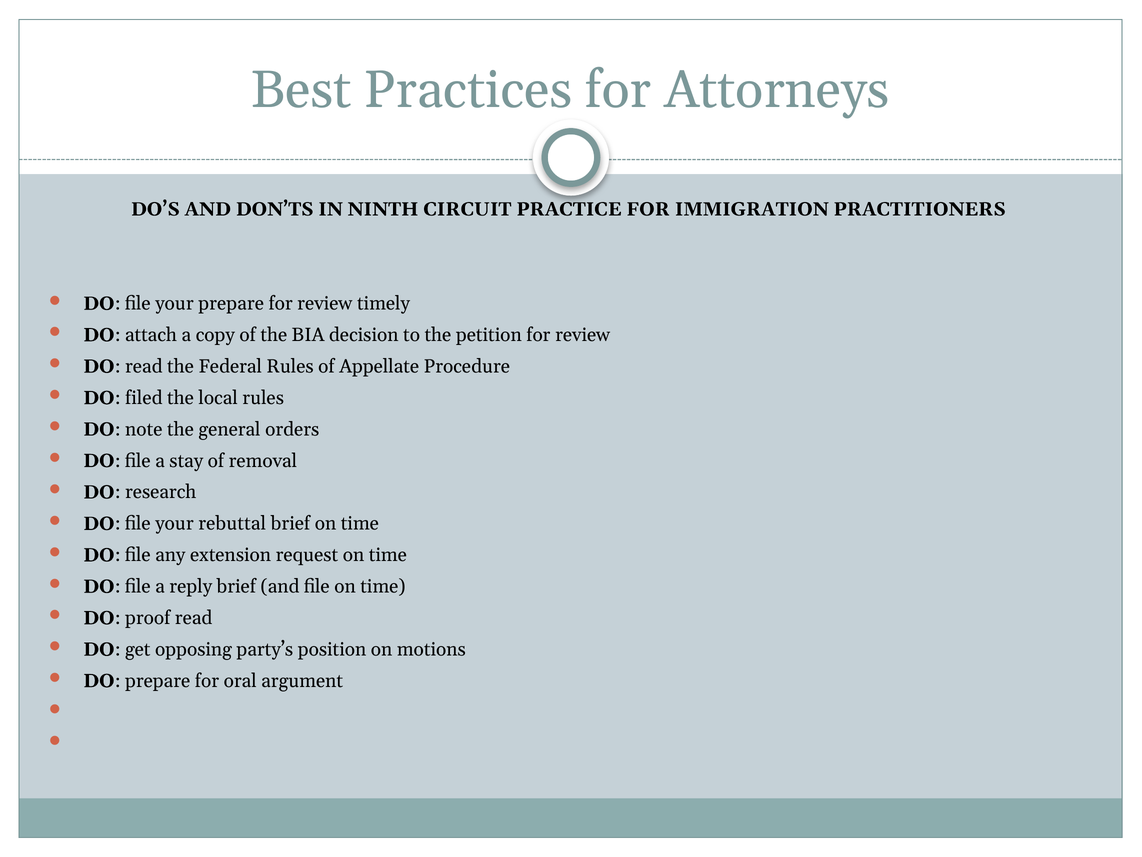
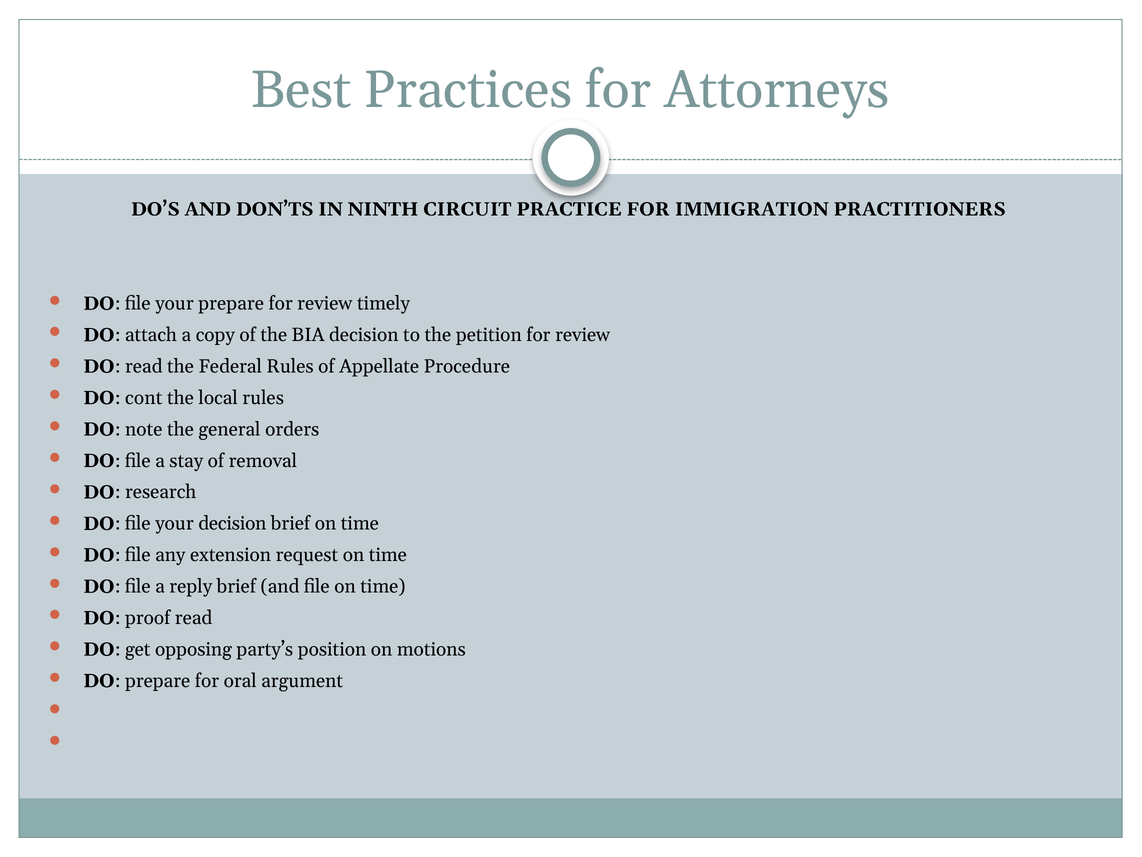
filed: filed -> cont (144, 398)
your rebuttal: rebuttal -> decision (232, 523)
